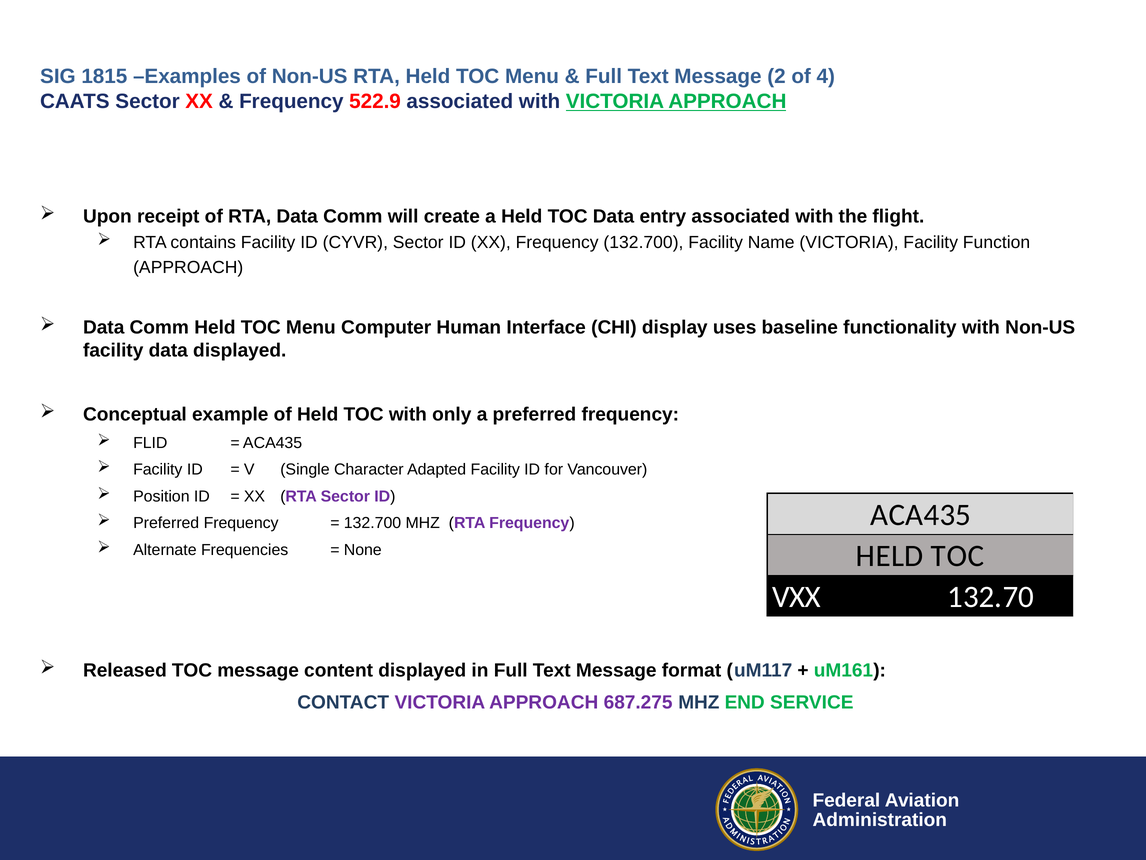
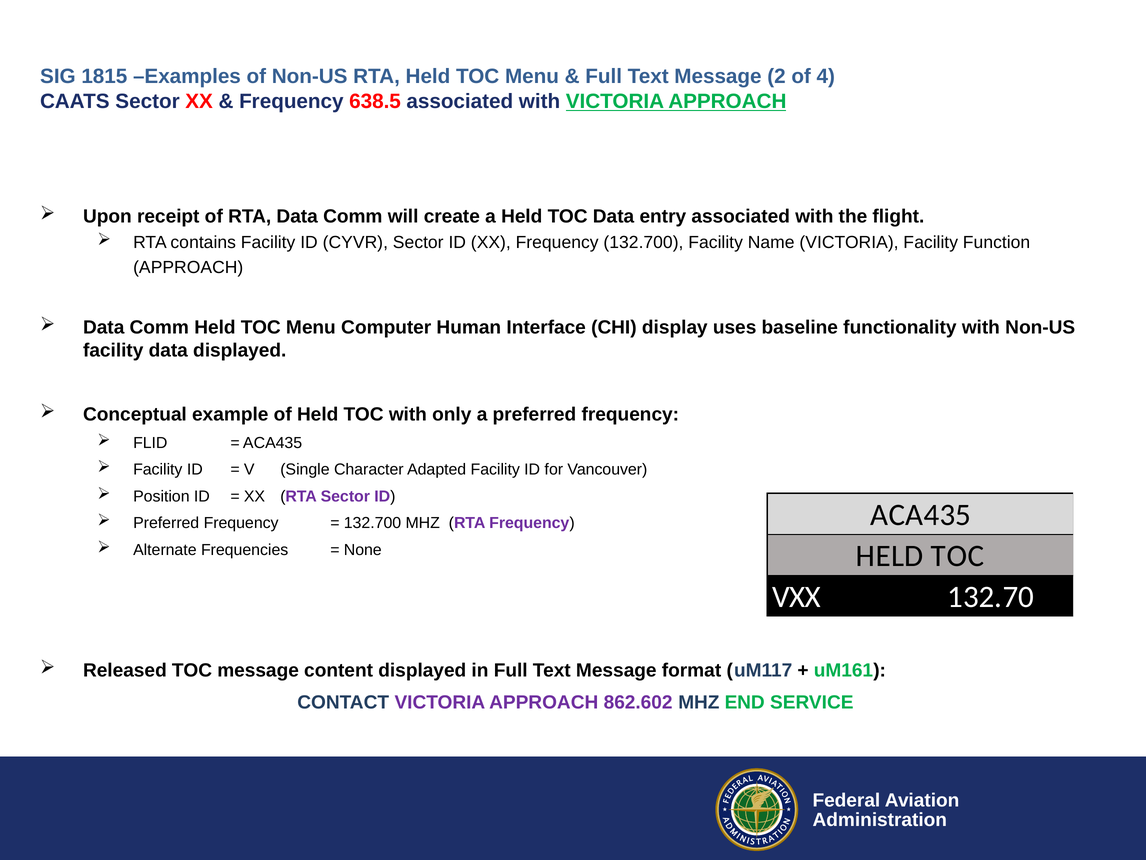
522.9: 522.9 -> 638.5 (375, 101)
687.275: 687.275 -> 862.602 (638, 702)
